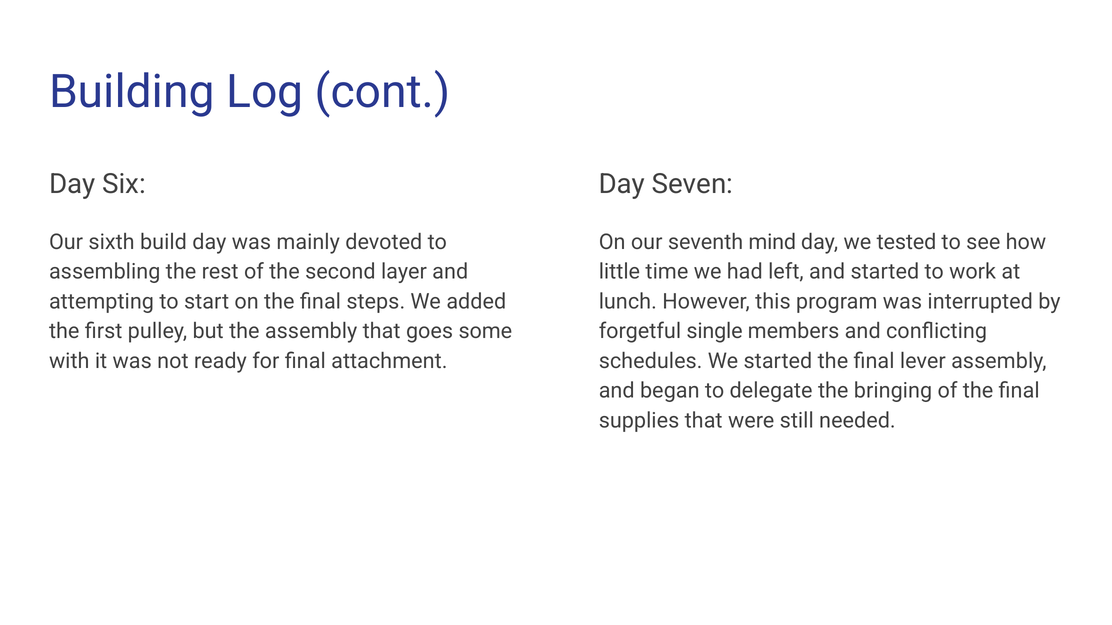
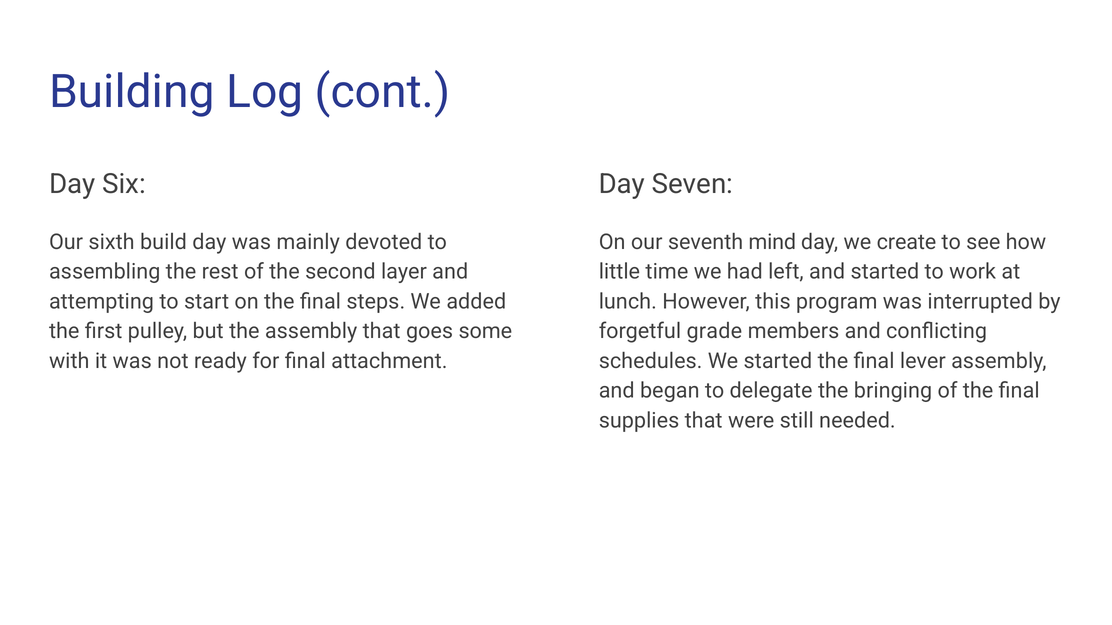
tested: tested -> create (906, 242)
single: single -> grade (714, 332)
